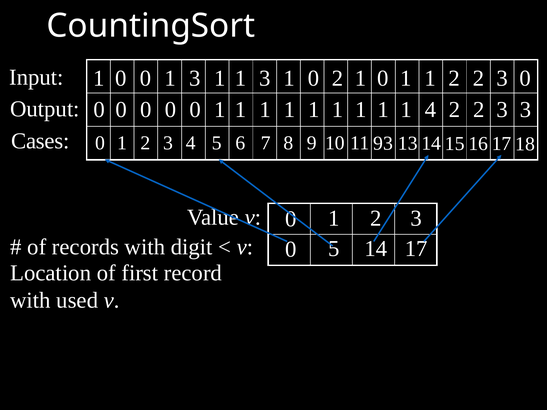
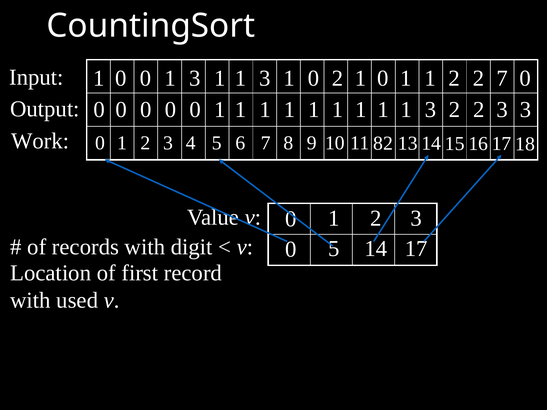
1 2 2 3: 3 -> 7 (502, 78)
1 1 1 4: 4 -> 3 (431, 110)
Cases: Cases -> Work (40, 141)
93: 93 -> 82 (383, 143)
